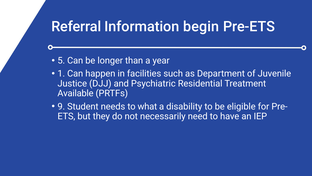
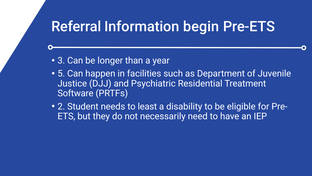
5: 5 -> 3 (61, 60)
1: 1 -> 5 (61, 74)
Available: Available -> Software (75, 93)
9: 9 -> 2 (61, 106)
what: what -> least (147, 106)
